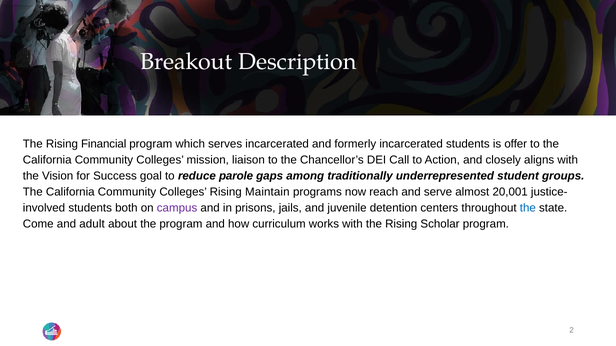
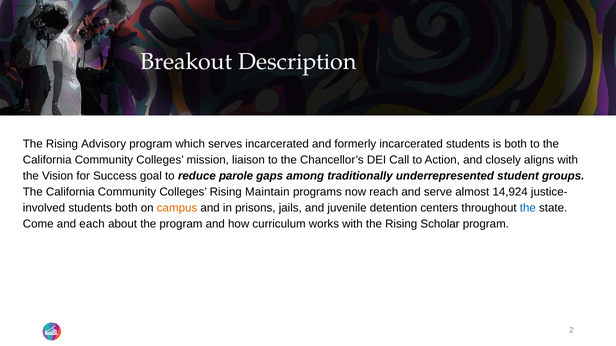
Financial: Financial -> Advisory (104, 144)
is offer: offer -> both (516, 144)
20,001: 20,001 -> 14,924 (510, 192)
campus colour: purple -> orange (177, 208)
adult: adult -> each (92, 224)
